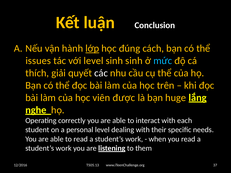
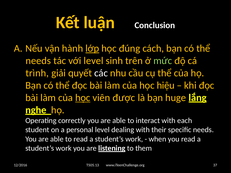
issues: issues -> needs (38, 61)
sinh sinh: sinh -> trên (134, 61)
mức colour: light blue -> light green (163, 61)
thích: thích -> trình (37, 73)
trên: trên -> hiệu (166, 85)
học underline: none -> present (83, 98)
